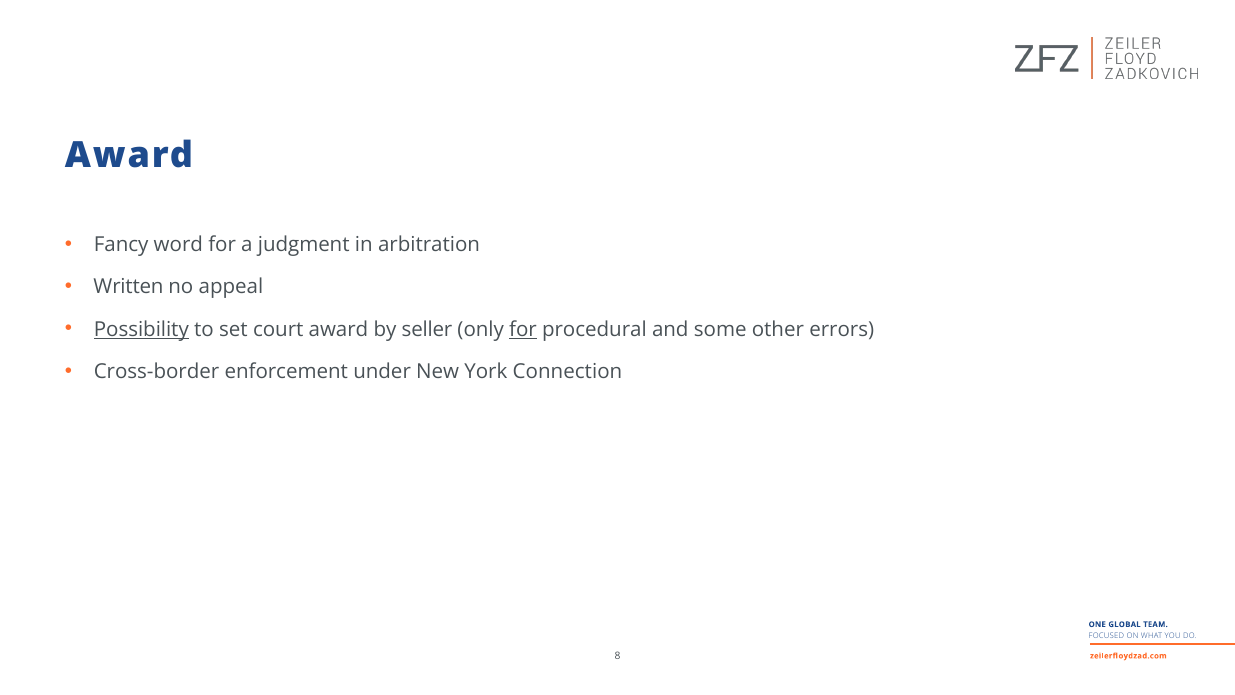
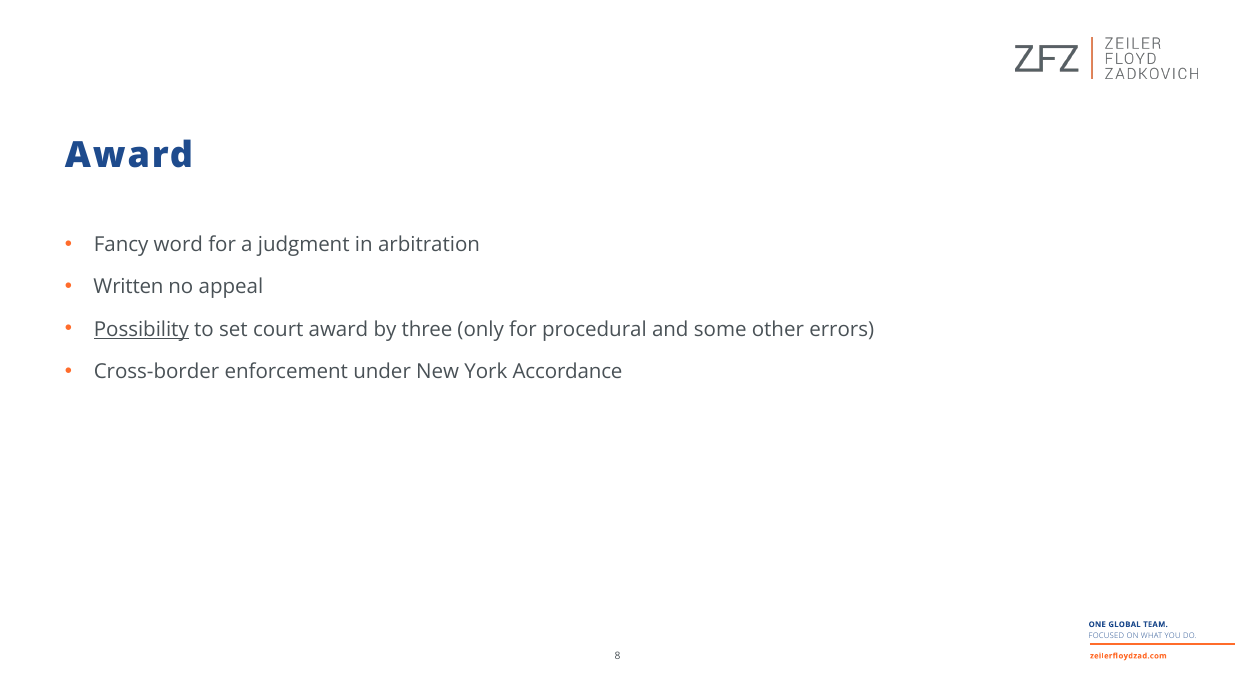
seller: seller -> three (427, 329)
for underline: present -> none (523, 329)
Connection: Connection -> Accordance (568, 371)
